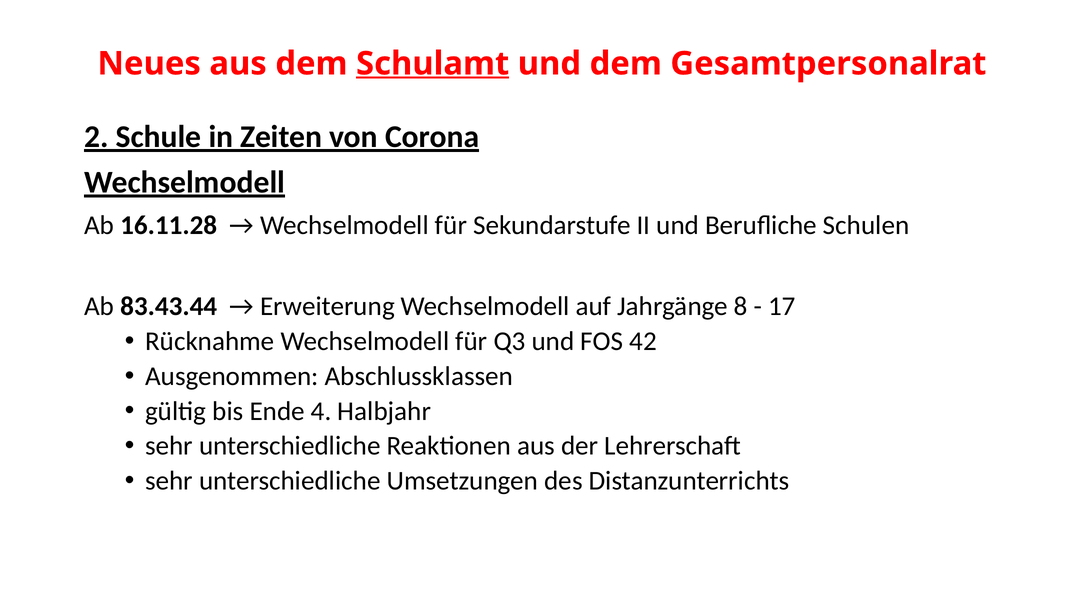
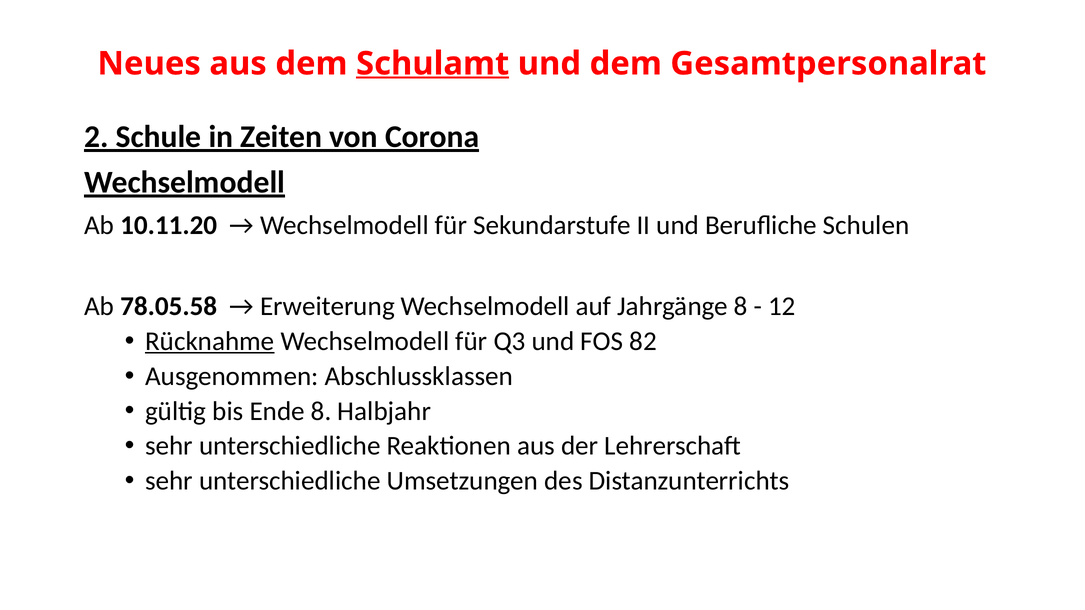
16.11.28: 16.11.28 -> 10.11.20 (169, 225)
83.43.44: 83.43.44 -> 78.05.58 (169, 307)
17: 17 -> 12 (782, 307)
Rücknahme underline: none -> present (210, 341)
42: 42 -> 82 (643, 341)
Ende 4: 4 -> 8 (321, 411)
